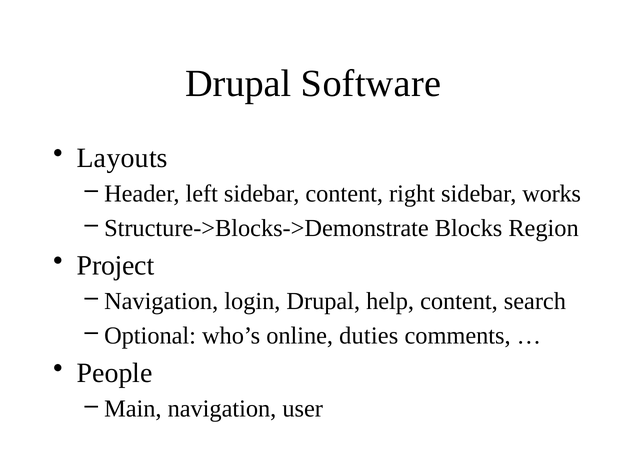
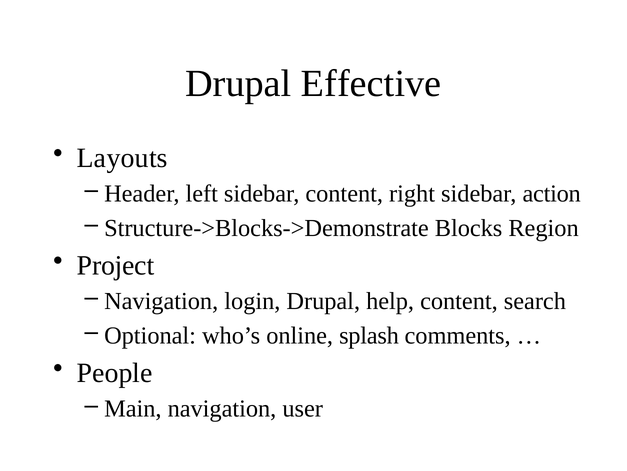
Software: Software -> Effective (371, 84)
works: works -> action (552, 194)
duties: duties -> splash (369, 335)
